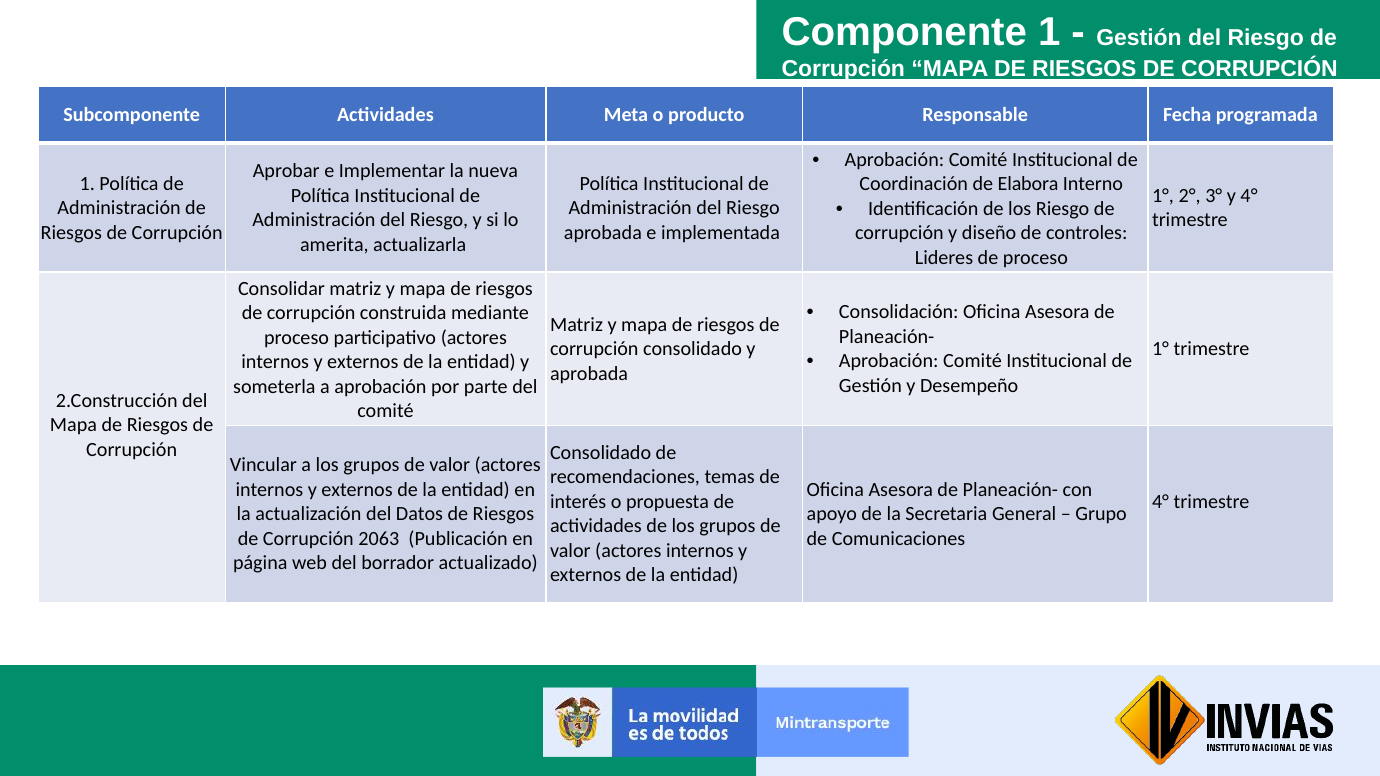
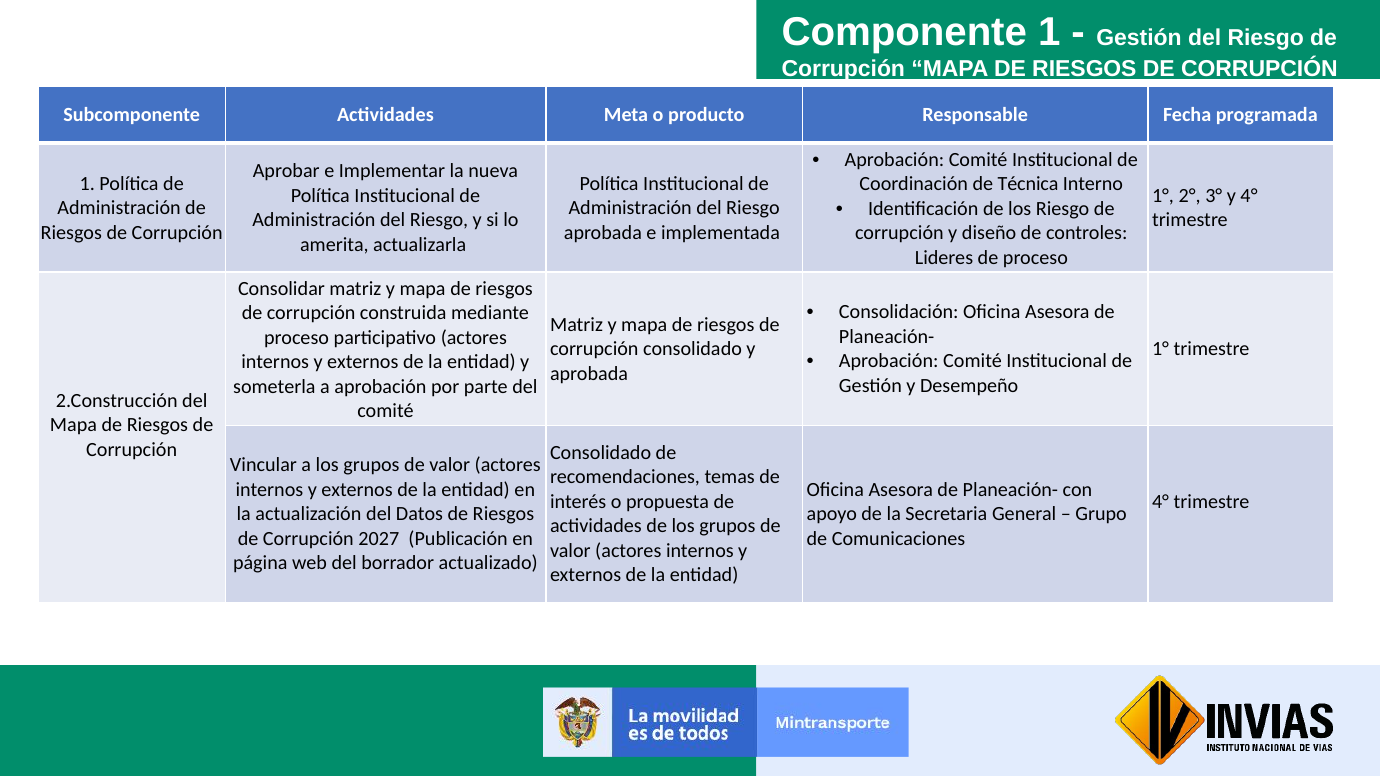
Elabora: Elabora -> Técnica (1028, 184)
2063: 2063 -> 2027 (379, 539)
